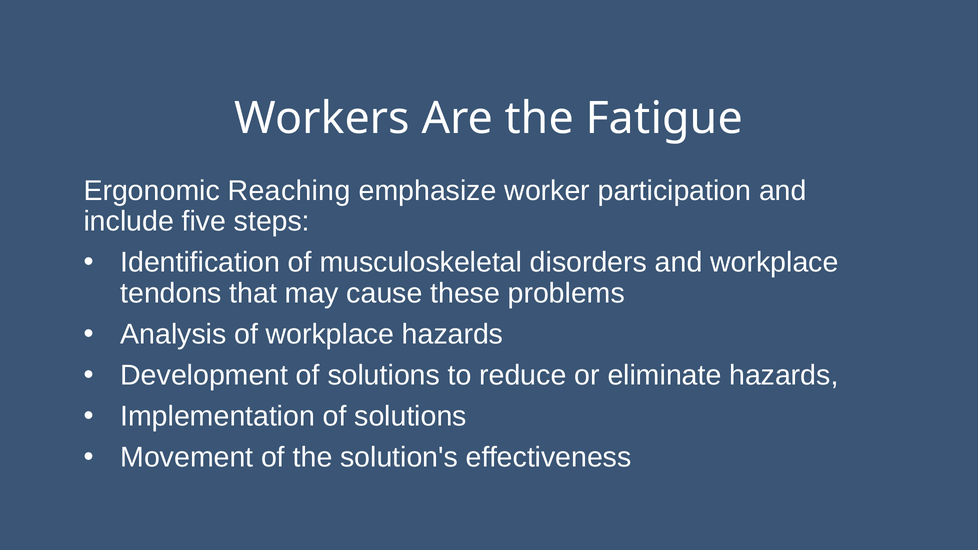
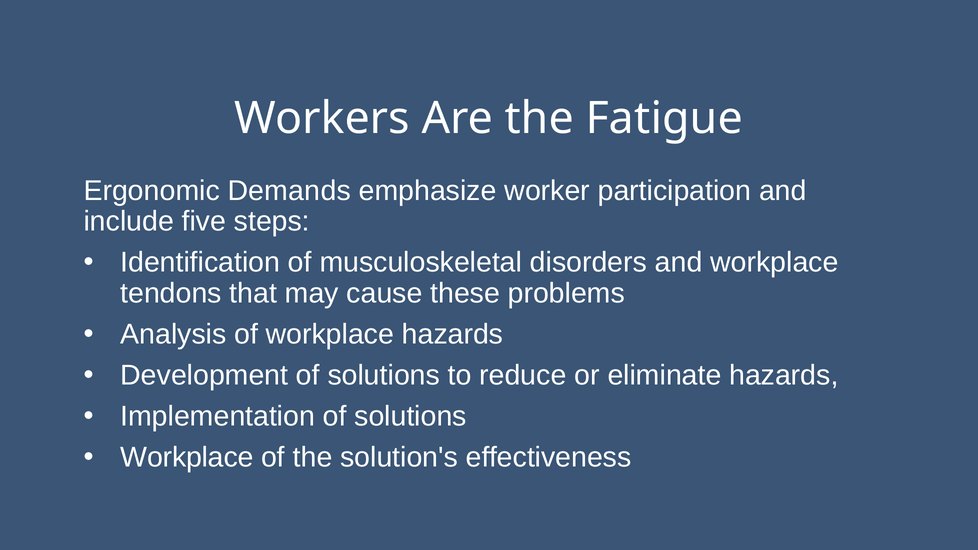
Reaching: Reaching -> Demands (289, 191)
Movement: Movement -> Workplace (187, 457)
